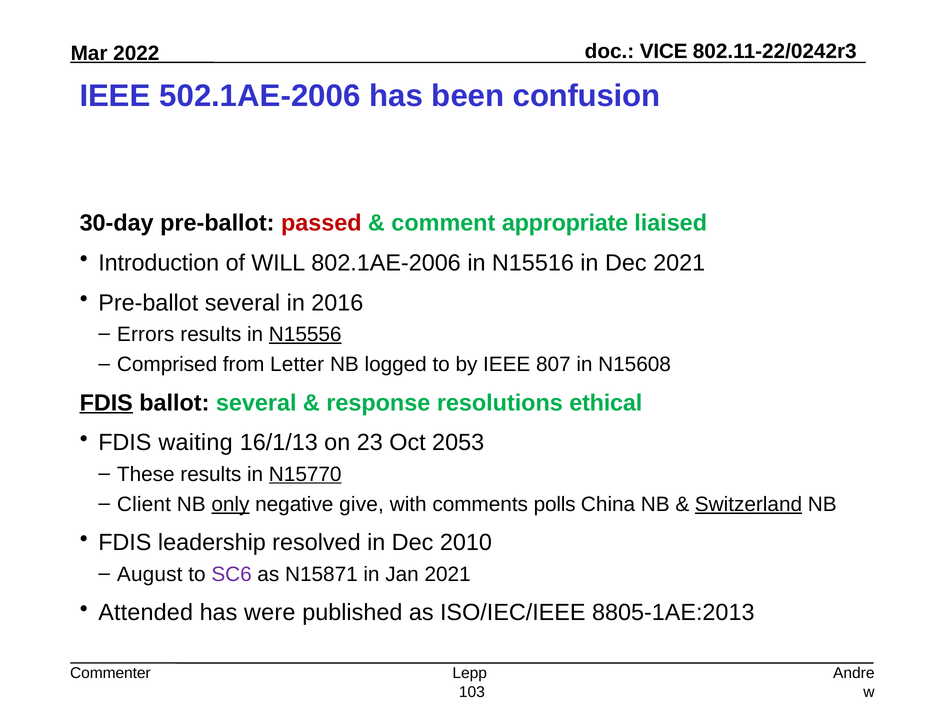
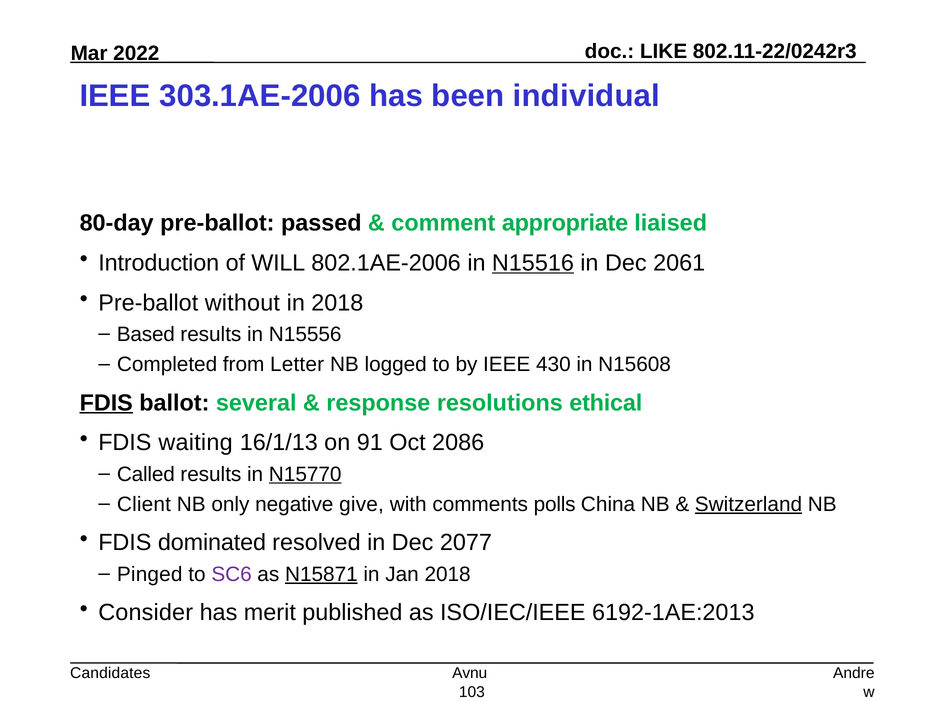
VICE: VICE -> LIKE (664, 51)
502.1AE-2006: 502.1AE-2006 -> 303.1AE-2006 (260, 96)
confusion: confusion -> individual (586, 96)
30-day: 30-day -> 80-day (117, 223)
passed colour: red -> black (321, 223)
N15516 underline: none -> present (533, 263)
Dec 2021: 2021 -> 2061 (679, 263)
Pre-ballot several: several -> without (242, 303)
in 2016: 2016 -> 2018 (337, 303)
Errors: Errors -> Based (146, 334)
N15556 underline: present -> none (305, 334)
Comprised: Comprised -> Completed (167, 364)
807: 807 -> 430 (553, 364)
23: 23 -> 91 (370, 443)
2053: 2053 -> 2086 (458, 443)
These: These -> Called (146, 474)
only underline: present -> none (230, 504)
leadership: leadership -> dominated (212, 543)
2010: 2010 -> 2077 (466, 543)
August: August -> Pinged (150, 574)
N15871 underline: none -> present (321, 574)
Jan 2021: 2021 -> 2018 (448, 574)
Attended: Attended -> Consider (146, 613)
were: were -> merit (270, 613)
8805-1AE:2013: 8805-1AE:2013 -> 6192-1AE:2013 (673, 613)
Commenter: Commenter -> Candidates (110, 673)
Lepp: Lepp -> Avnu (470, 673)
